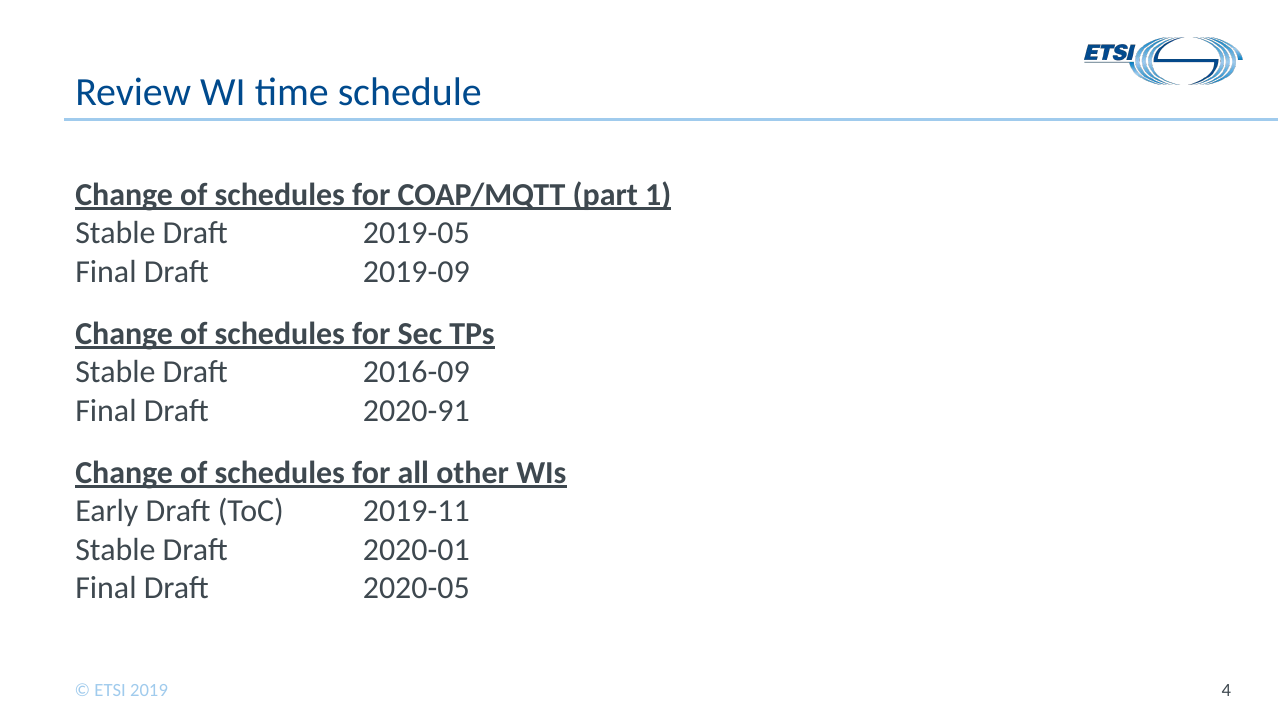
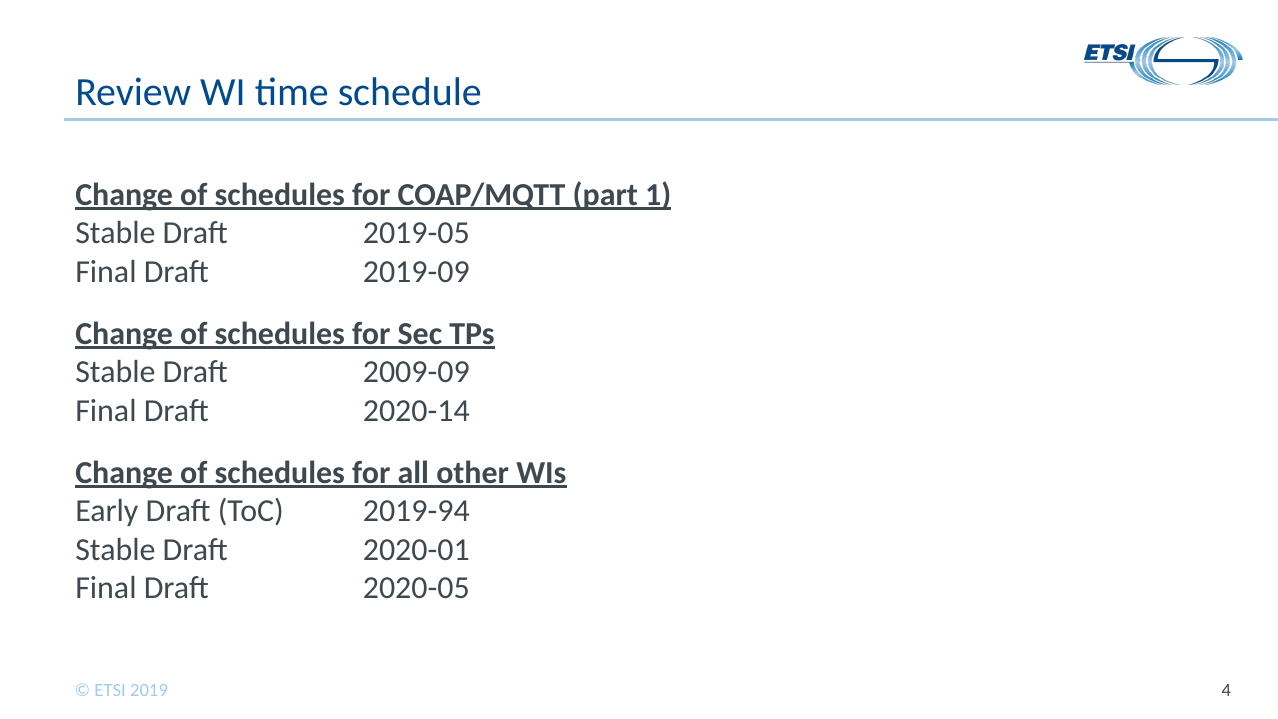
2016-09: 2016-09 -> 2009-09 (416, 372)
2020-91: 2020-91 -> 2020-14 (416, 411)
2019-11: 2019-11 -> 2019-94 (416, 511)
